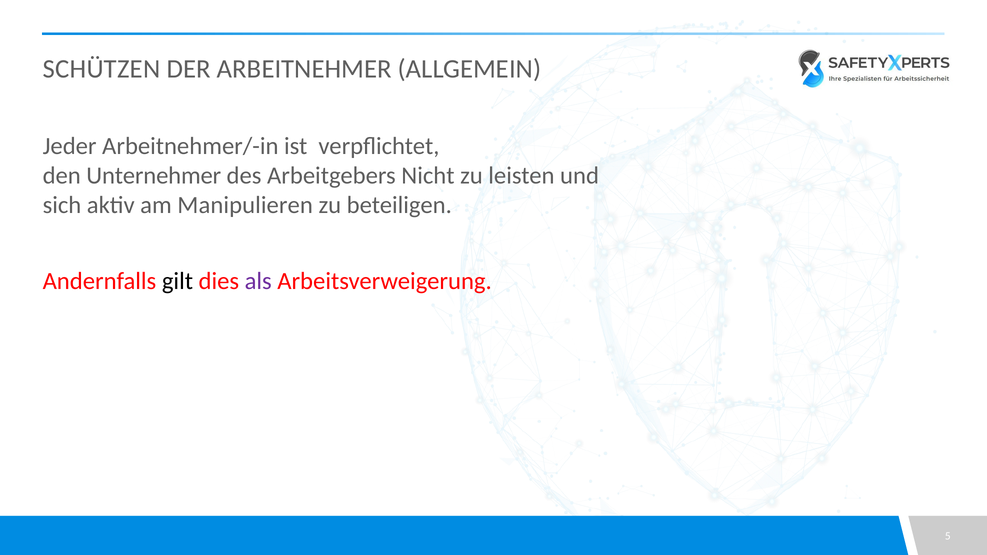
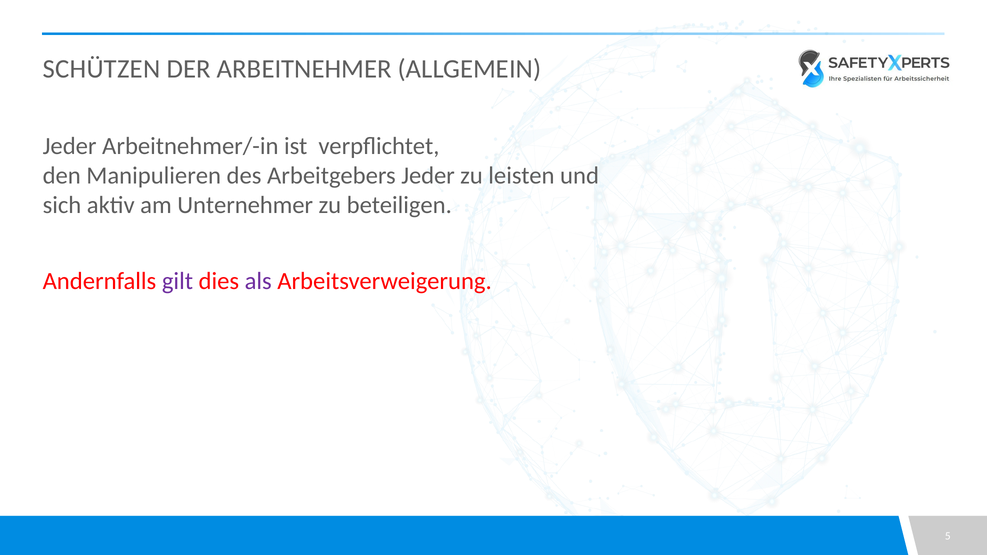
Unternehmer: Unternehmer -> Manipulieren (154, 176)
Arbeitgebers Nicht: Nicht -> Jeder (428, 176)
Manipulieren: Manipulieren -> Unternehmer (245, 205)
gilt colour: black -> purple (177, 281)
